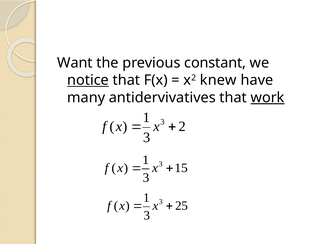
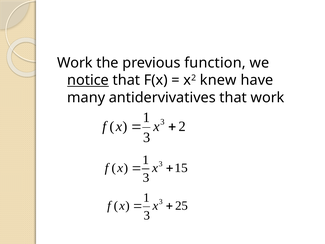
Want: Want -> Work (75, 63)
constant: constant -> function (215, 63)
work underline: present -> none (268, 97)
